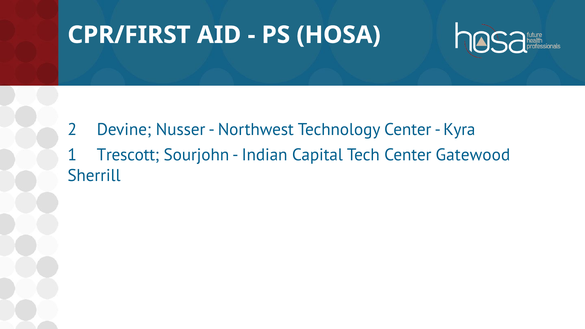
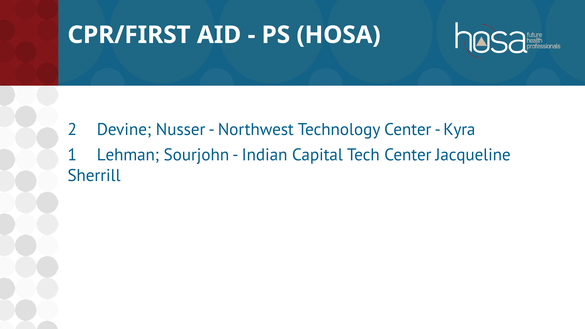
Trescott: Trescott -> Lehman (128, 155)
Gatewood: Gatewood -> Jacqueline (473, 155)
